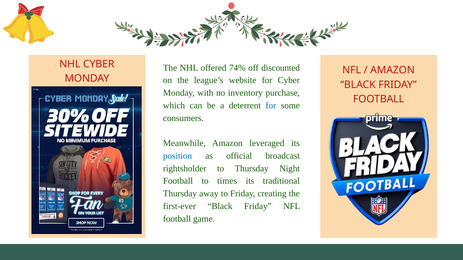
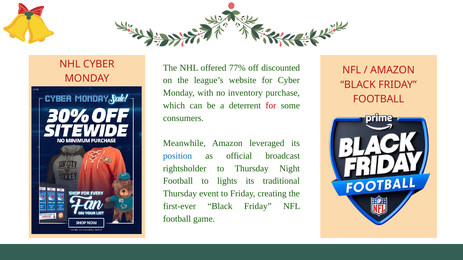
74%: 74% -> 77% (237, 68)
for colour: blue -> red (271, 106)
times: times -> lights (227, 181)
away: away -> event (209, 194)
